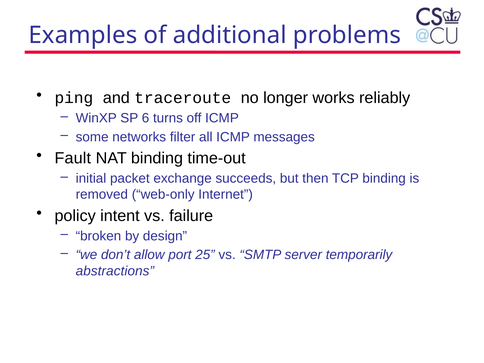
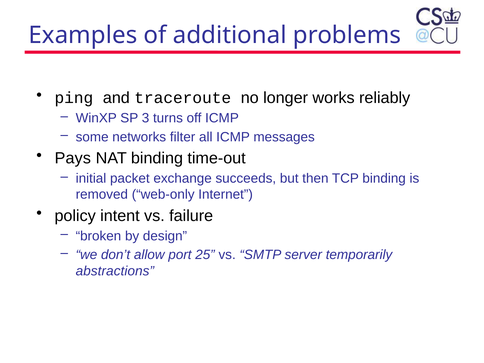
6: 6 -> 3 (145, 118)
Fault: Fault -> Pays (73, 158)
